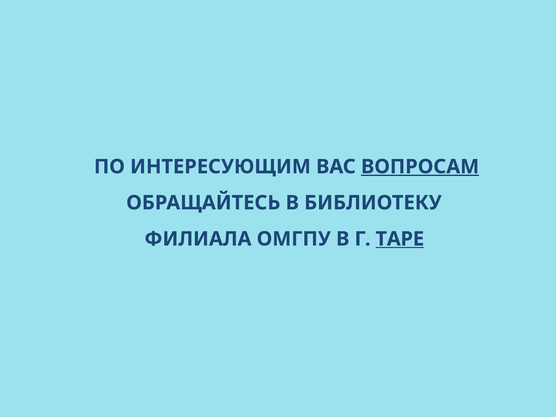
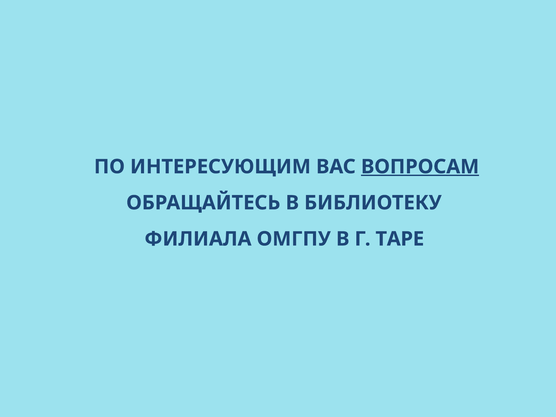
ТАРЕ underline: present -> none (400, 239)
